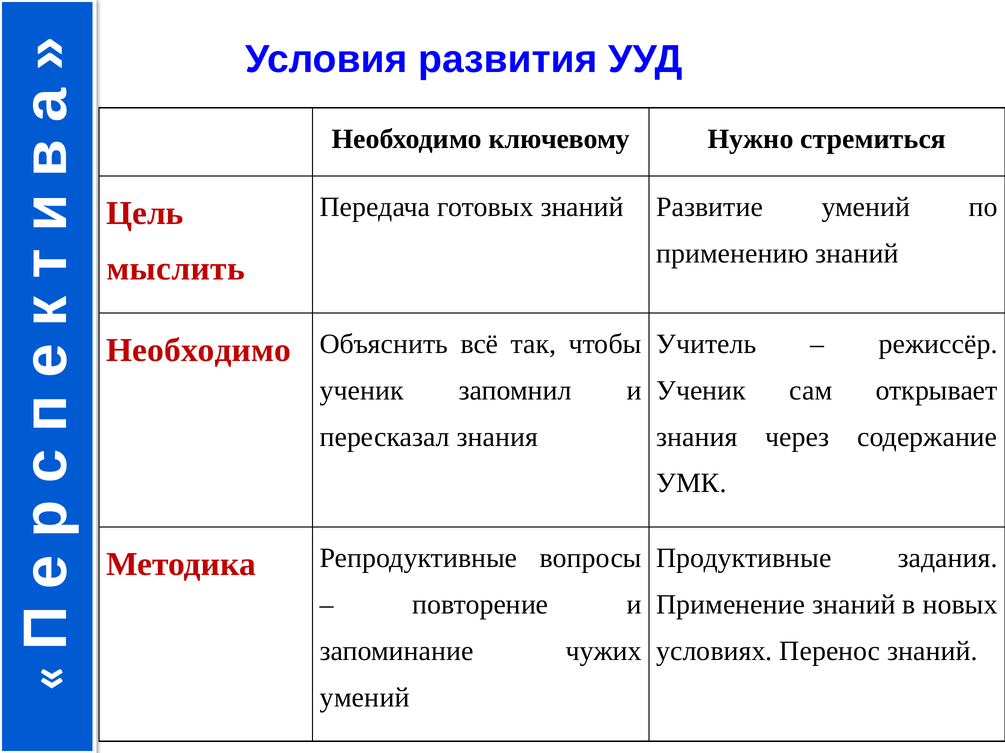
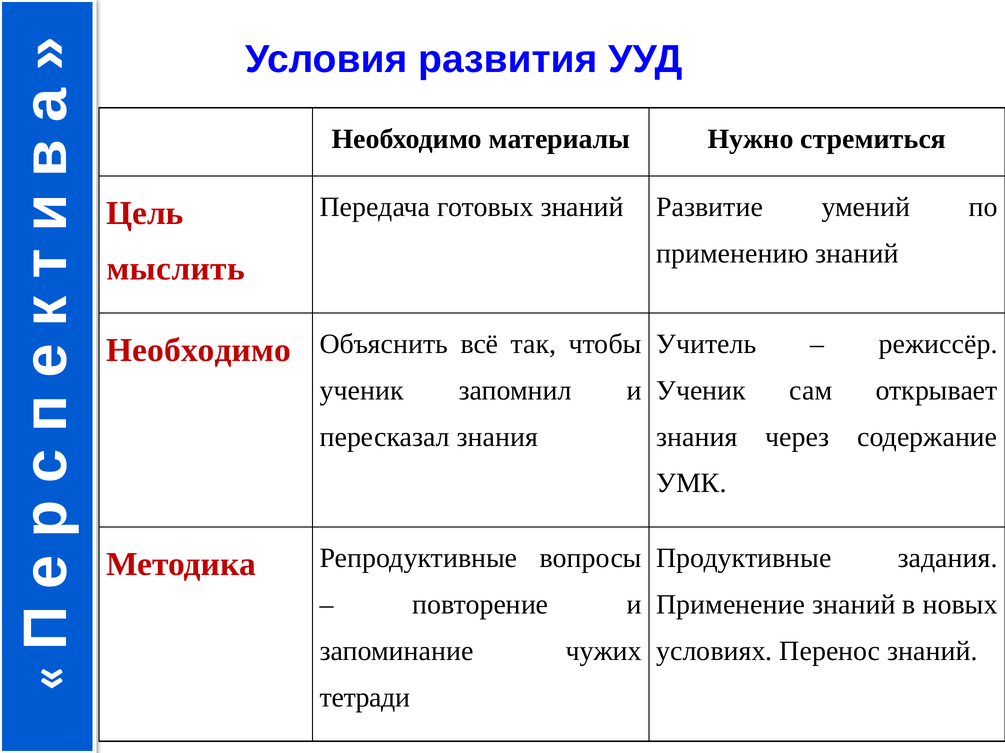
ключевому: ключевому -> материалы (559, 139)
умений: умений -> тетради (365, 698)
